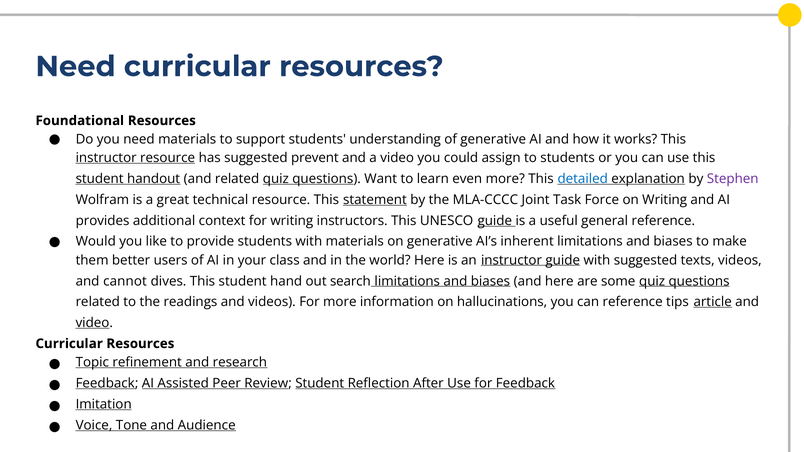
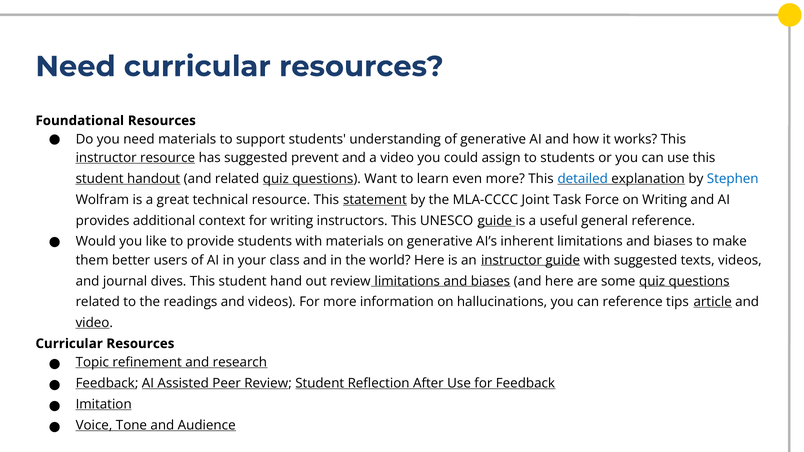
Stephen colour: purple -> blue (733, 179)
cannot: cannot -> journal (125, 281)
out search: search -> review (350, 281)
